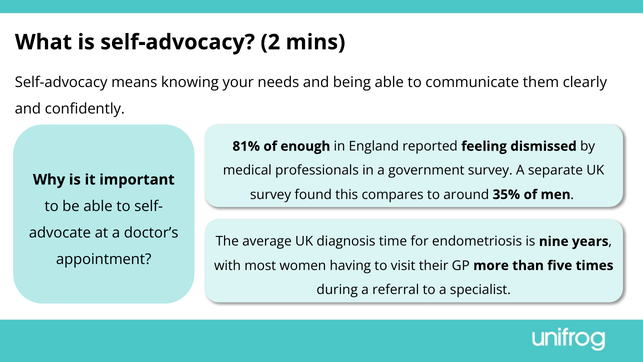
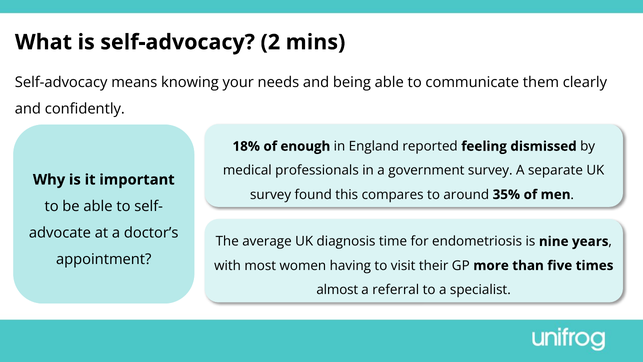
81%: 81% -> 18% (246, 146)
during: during -> almost (337, 289)
